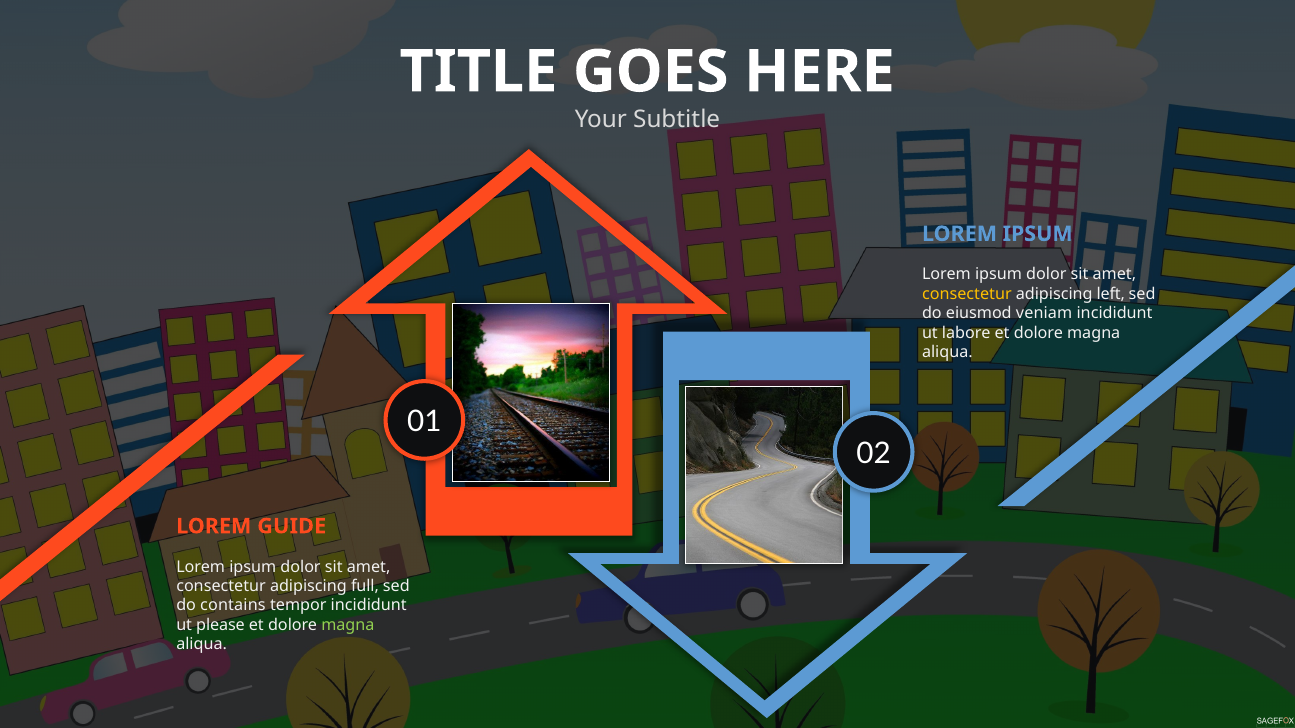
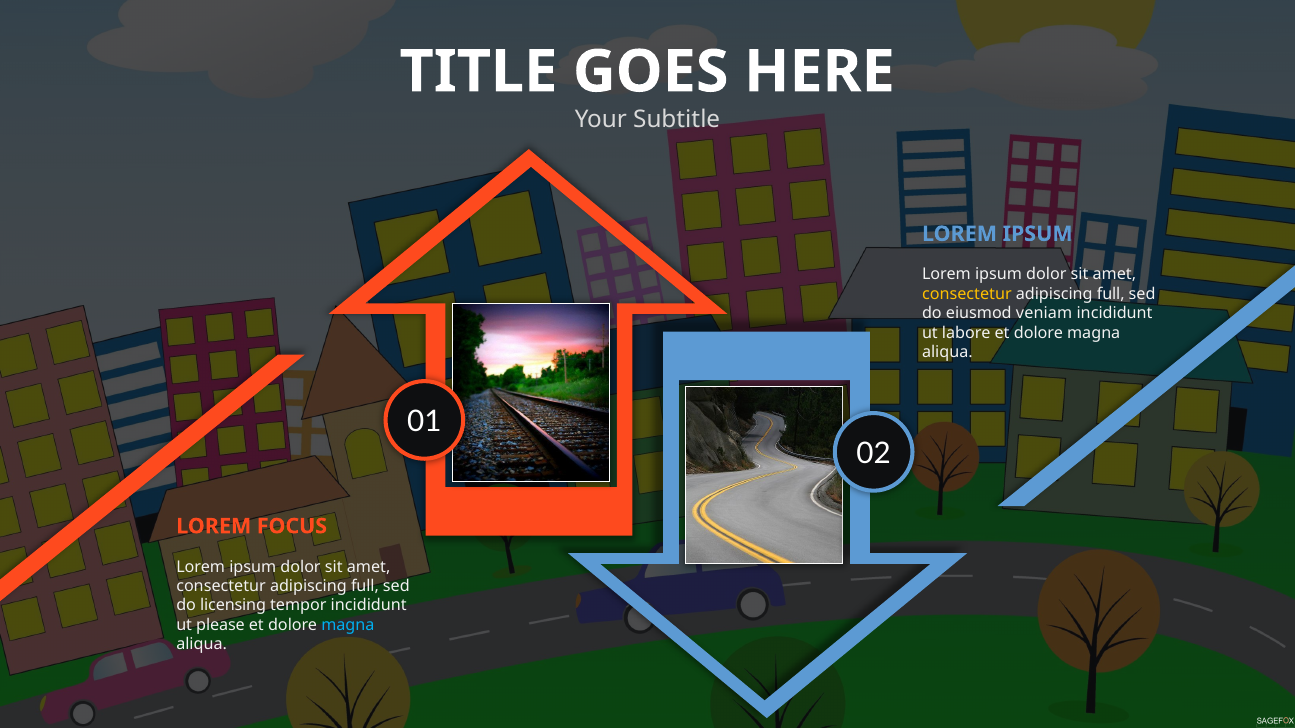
left: left -> full (1111, 294)
GUIDE: GUIDE -> FOCUS (292, 526)
contains: contains -> licensing (233, 606)
magna colour: light green -> light blue (348, 625)
